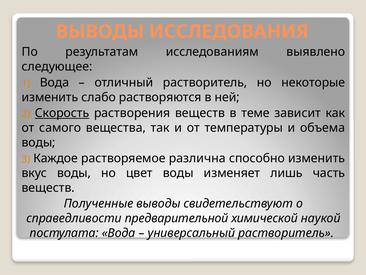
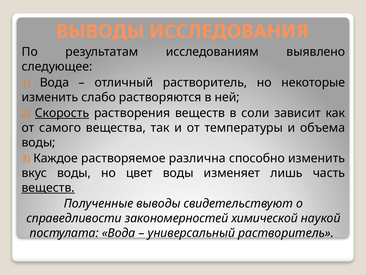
теме: теме -> соли (255, 113)
веществ underline: none -> present (48, 187)
предварительной: предварительной -> закономерностей (177, 218)
